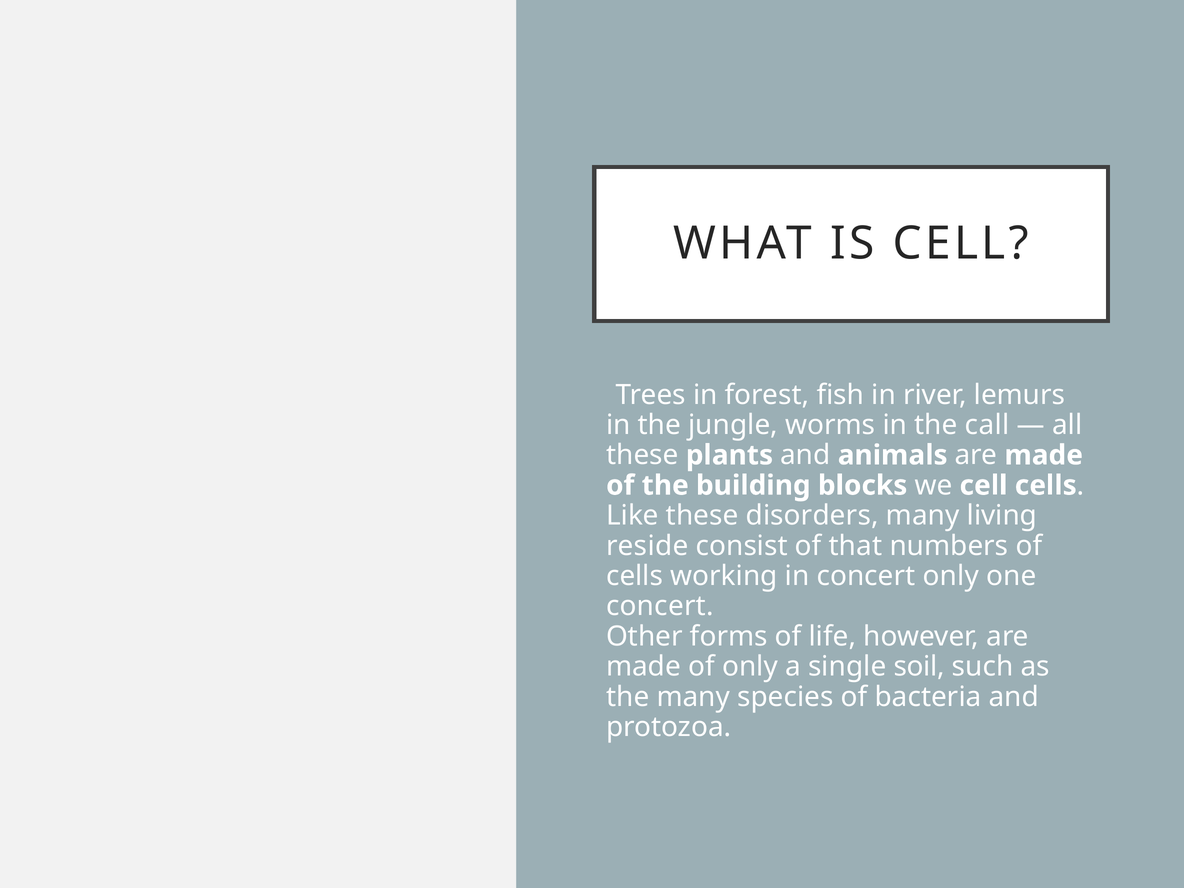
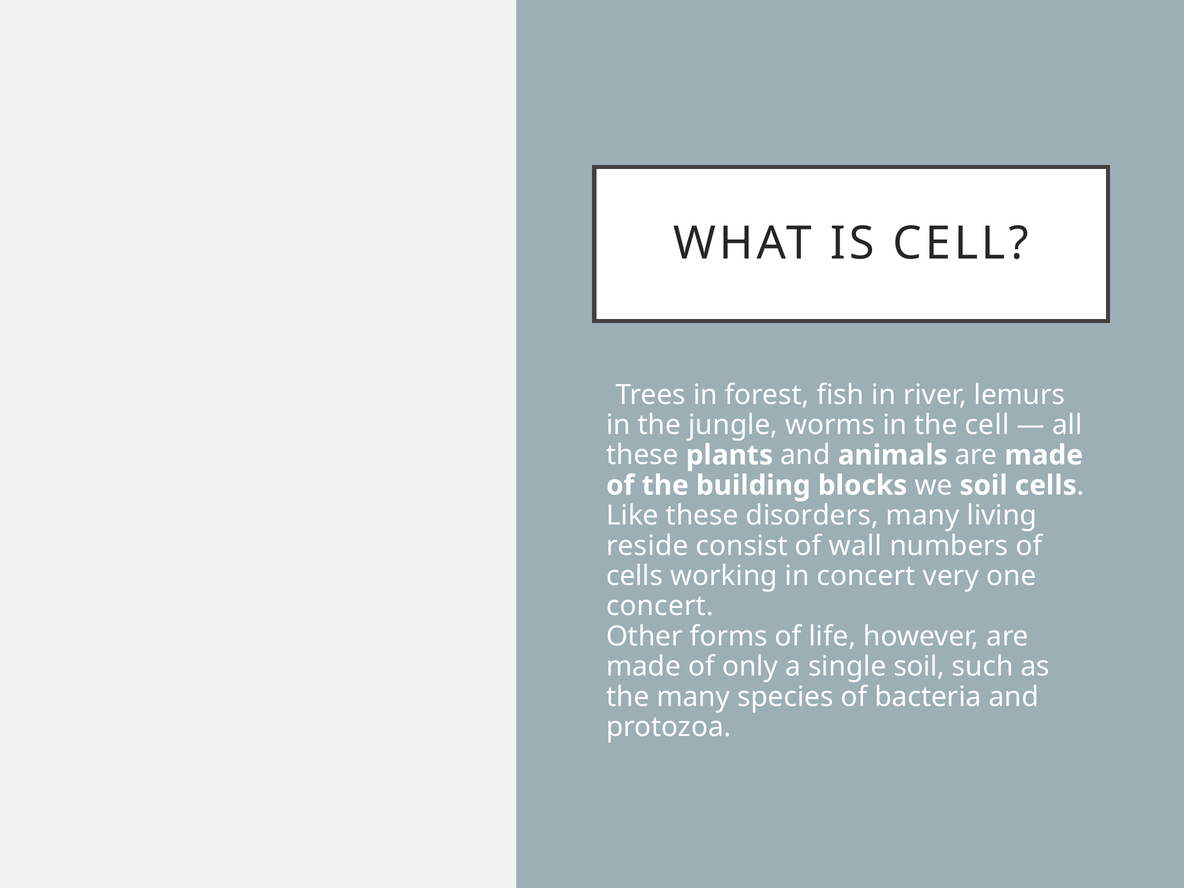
the call: call -> cell (987, 425)
we cell: cell -> soil (984, 485)
that: that -> wall (855, 546)
concert only: only -> very (951, 576)
